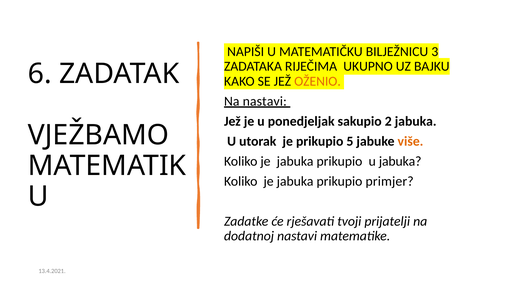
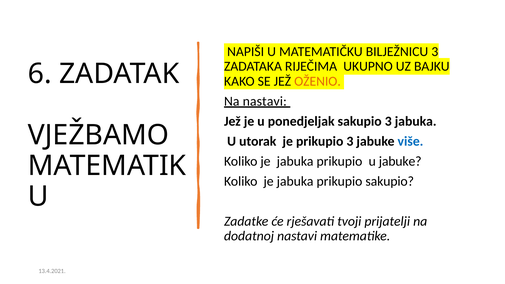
sakupio 2: 2 -> 3 (388, 121)
prikupio 5: 5 -> 3 (350, 141)
više colour: orange -> blue (410, 141)
u jabuka: jabuka -> jabuke (400, 161)
prikupio primjer: primjer -> sakupio (390, 181)
